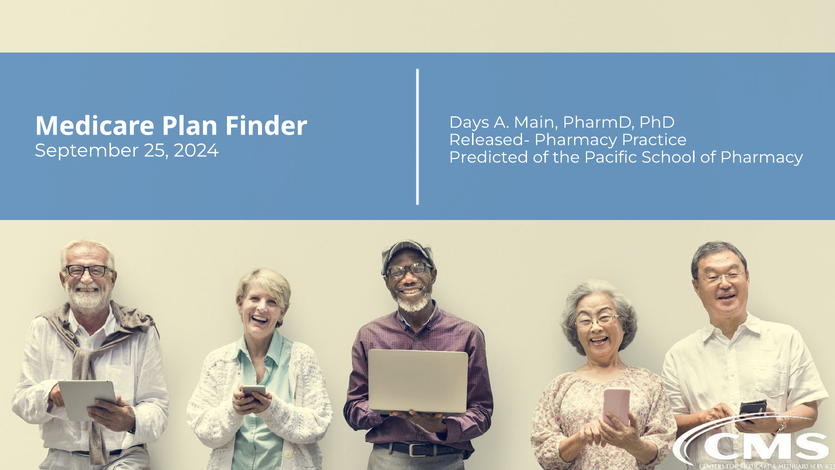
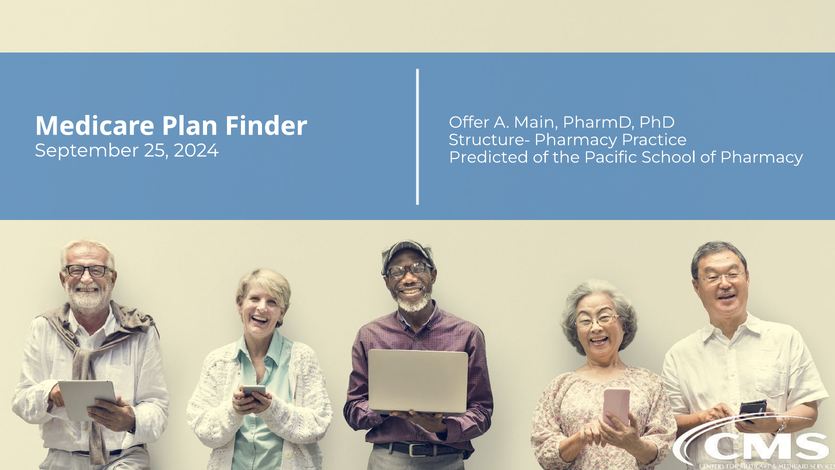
Days: Days -> Offer (469, 122)
Released-: Released- -> Structure- (489, 140)
